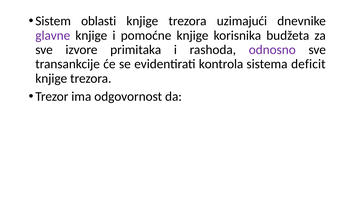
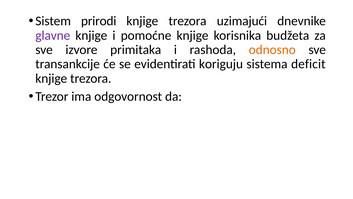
oblasti: oblasti -> prirodi (99, 21)
odnosno colour: purple -> orange (272, 50)
kontrola: kontrola -> koriguju (221, 64)
